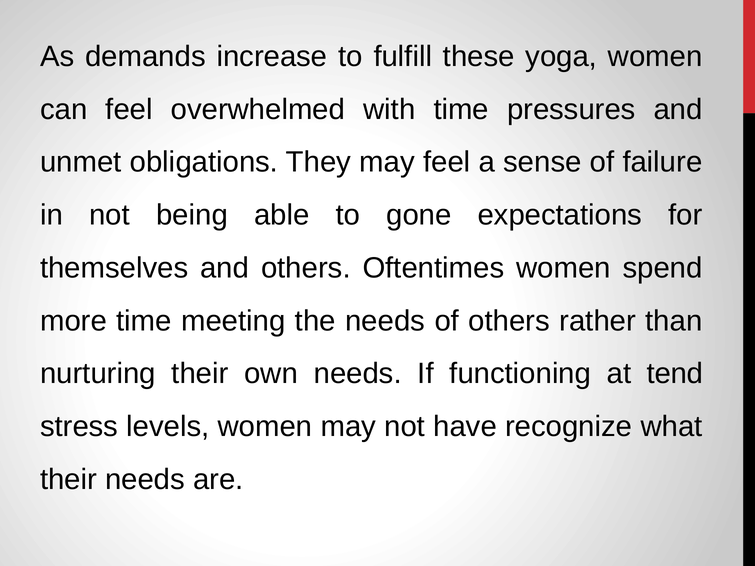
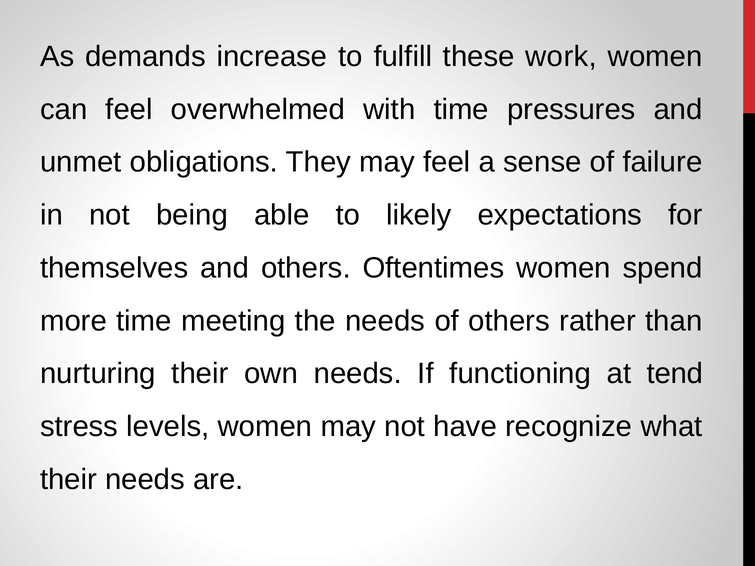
yoga: yoga -> work (561, 57)
gone: gone -> likely (419, 215)
